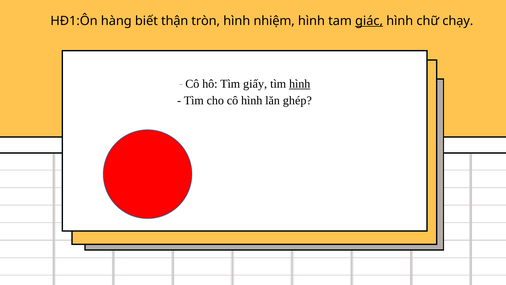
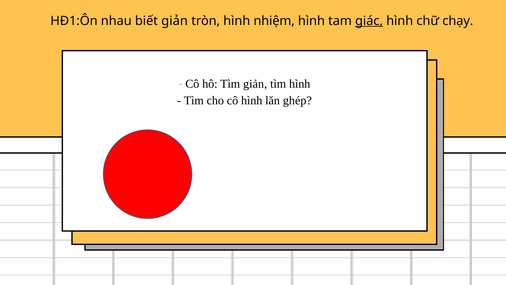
hàng: hàng -> nhau (116, 21)
biết thận: thận -> giản (175, 21)
Tìm giấy: giấy -> giản (255, 84)
hình underline: present -> none (300, 84)
